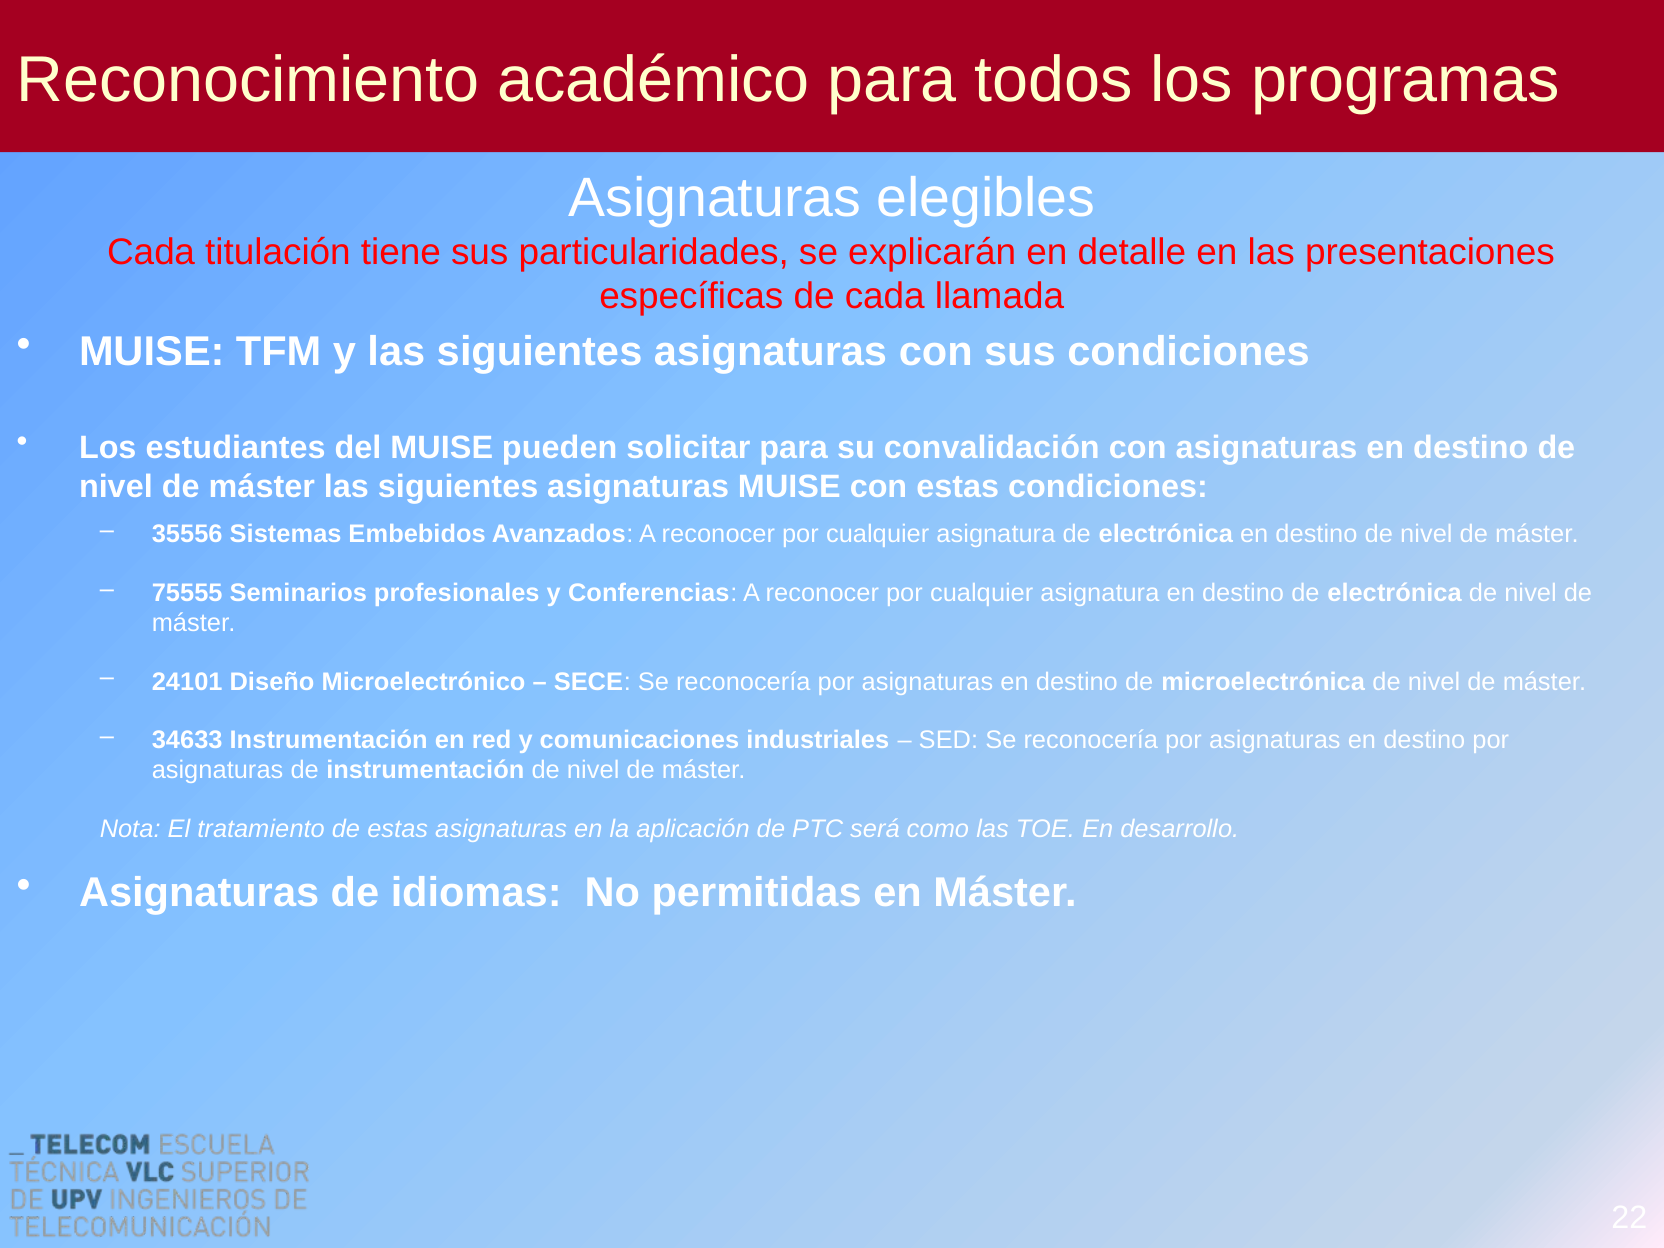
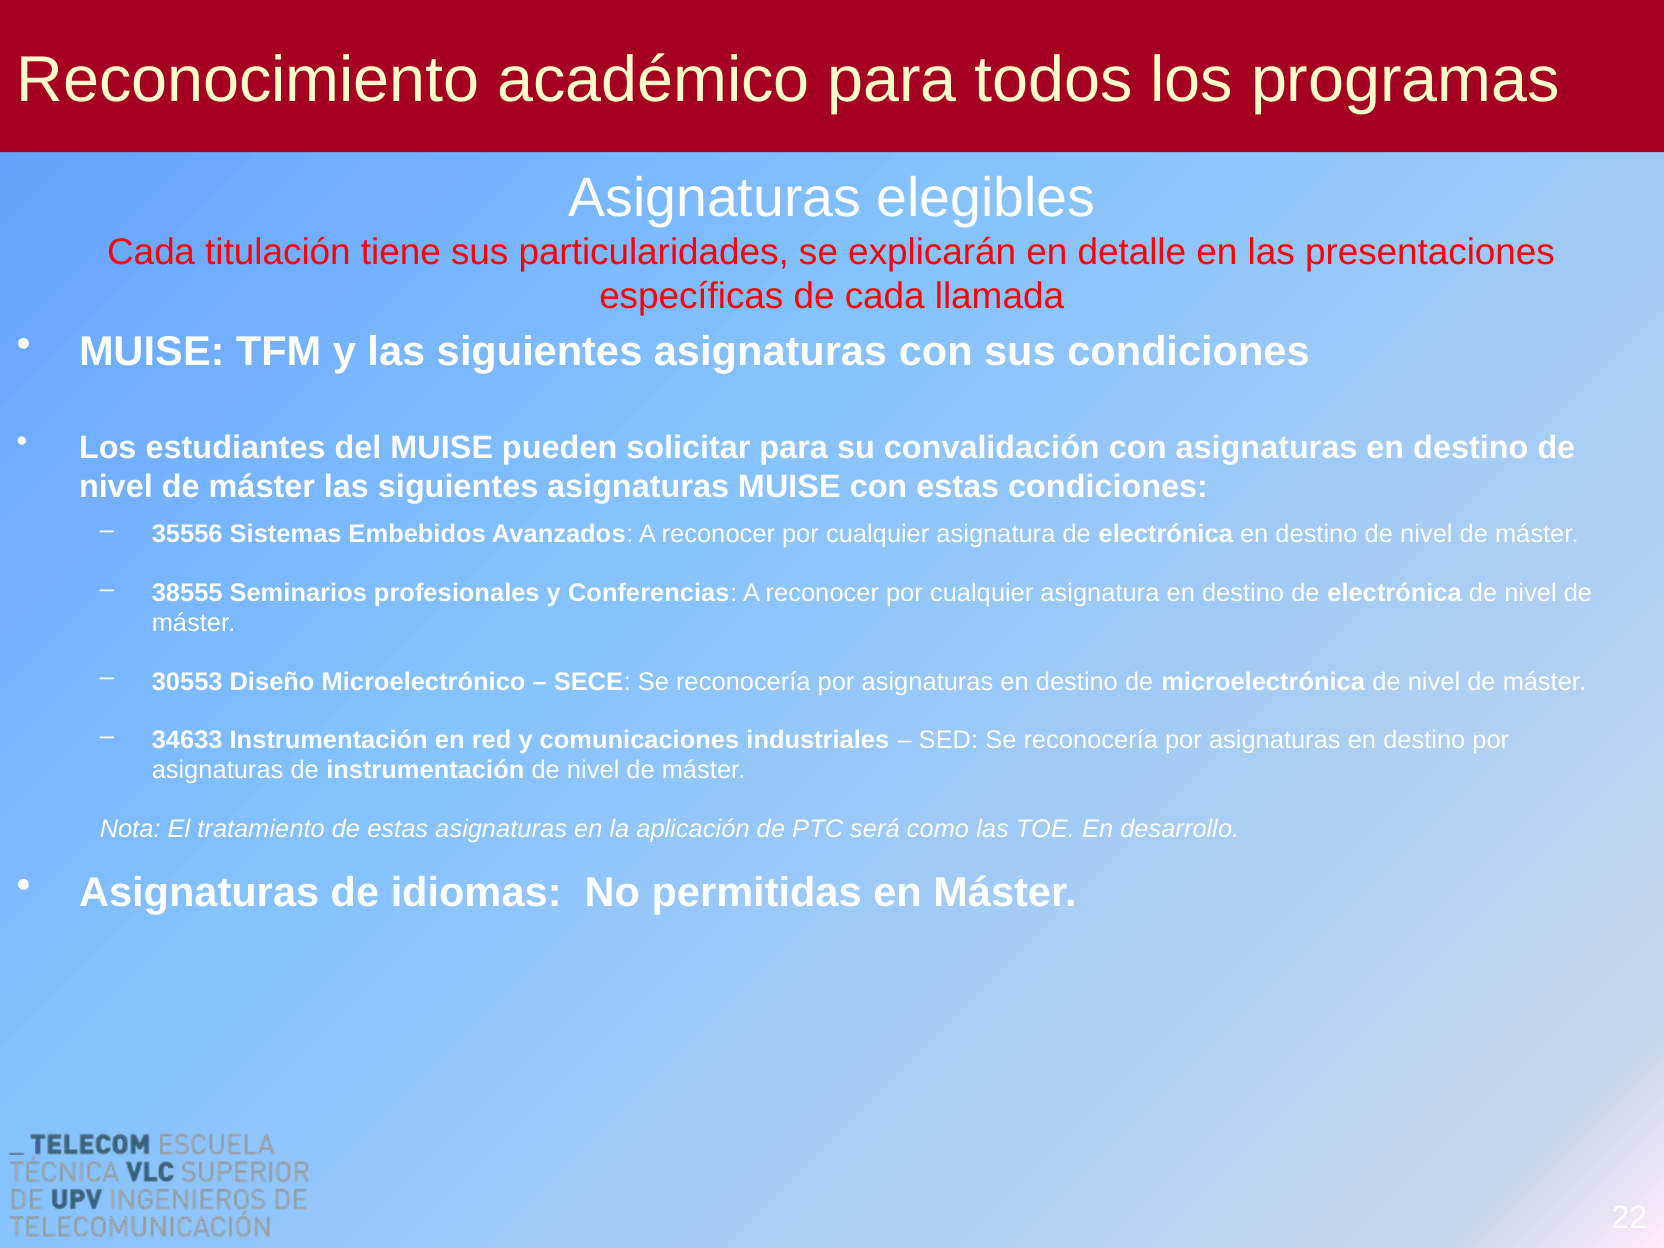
75555: 75555 -> 38555 (187, 593)
24101: 24101 -> 30553 (187, 682)
